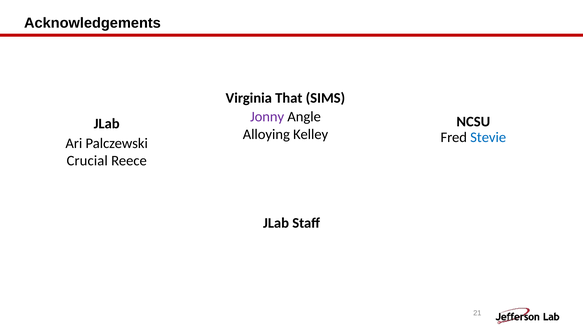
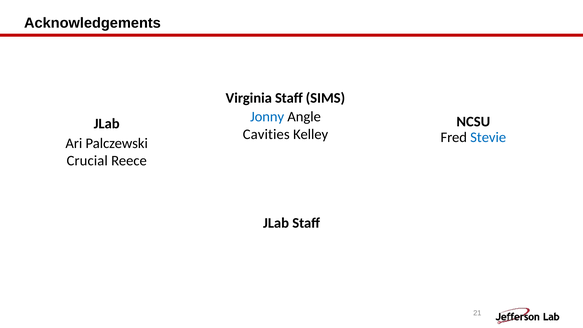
Virginia That: That -> Staff (289, 98)
Jonny colour: purple -> blue (267, 117)
Alloying: Alloying -> Cavities (266, 134)
